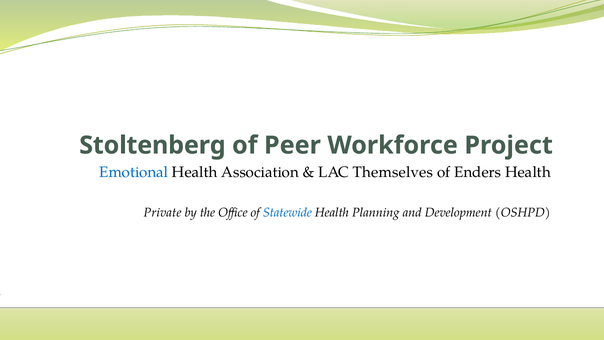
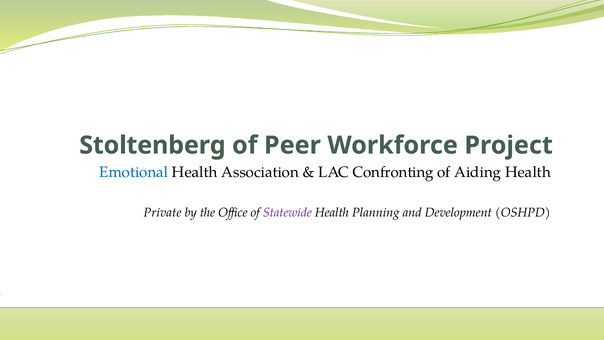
Themselves: Themselves -> Confronting (393, 172)
Enders: Enders -> Aiding (478, 172)
Statewide colour: blue -> purple (287, 212)
